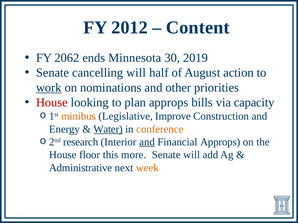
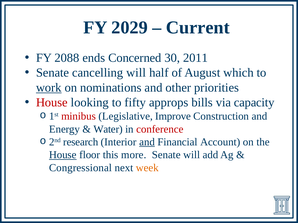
2012: 2012 -> 2029 (130, 28)
Content: Content -> Current (198, 28)
2062: 2062 -> 2088 (67, 58)
Minnesota: Minnesota -> Concerned (135, 58)
2019: 2019 -> 2011 (195, 58)
action: action -> which (239, 73)
plan: plan -> fifty (135, 103)
minibus colour: orange -> red (79, 116)
Water underline: present -> none (108, 129)
conference colour: orange -> red (160, 129)
Financial Approps: Approps -> Account (220, 142)
House underline: none -> present (63, 155)
Administrative: Administrative -> Congressional (80, 168)
